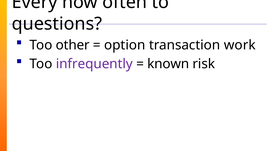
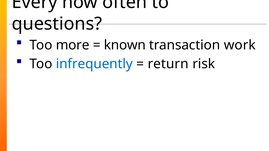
other: other -> more (73, 45)
option: option -> known (125, 45)
infrequently colour: purple -> blue (94, 64)
known: known -> return (168, 64)
